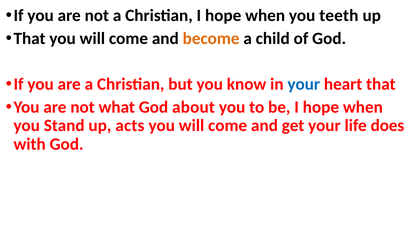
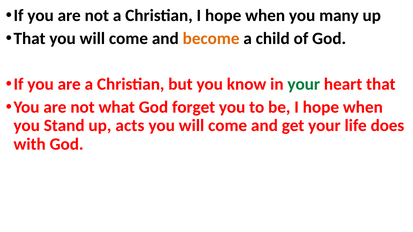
teeth: teeth -> many (339, 16)
your colour: blue -> green (304, 84)
about: about -> forget (194, 107)
